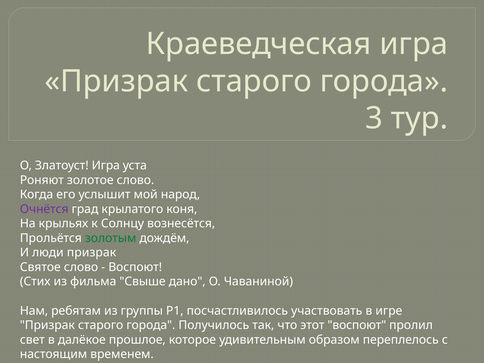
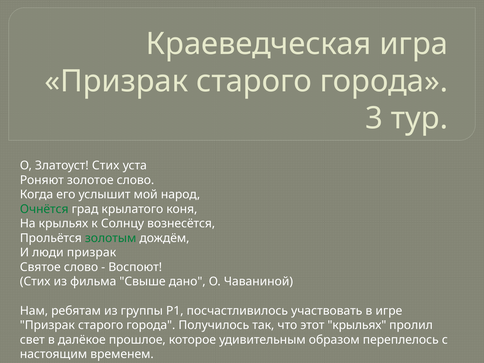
Златоуст Игра: Игра -> Стих (106, 166)
Очнётся colour: purple -> green (44, 209)
этот воспоют: воспоют -> крыльях (357, 325)
